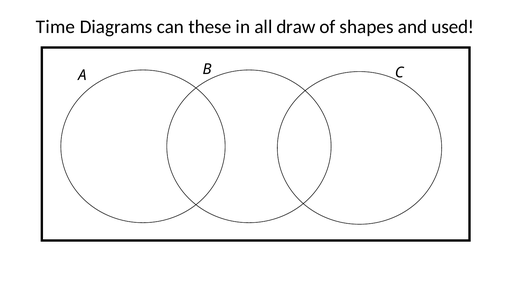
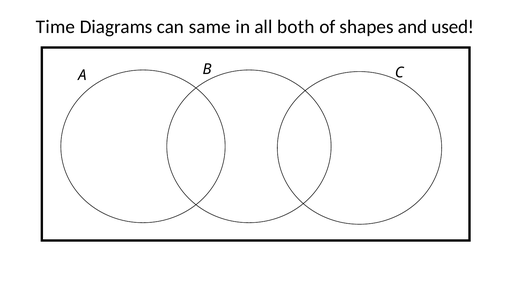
these: these -> same (210, 27)
draw: draw -> both (296, 27)
